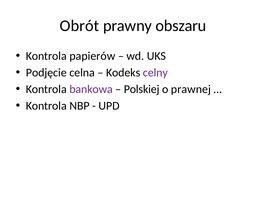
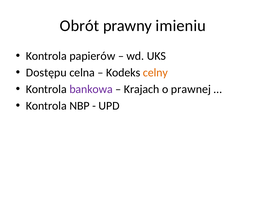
obszaru: obszaru -> imieniu (181, 26)
Podjęcie: Podjęcie -> Dostępu (46, 72)
celny colour: purple -> orange (155, 72)
Polskiej: Polskiej -> Krajach (142, 89)
